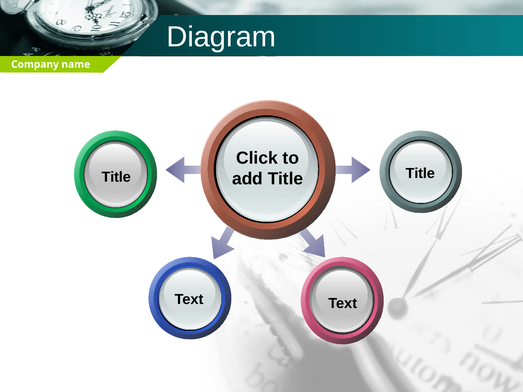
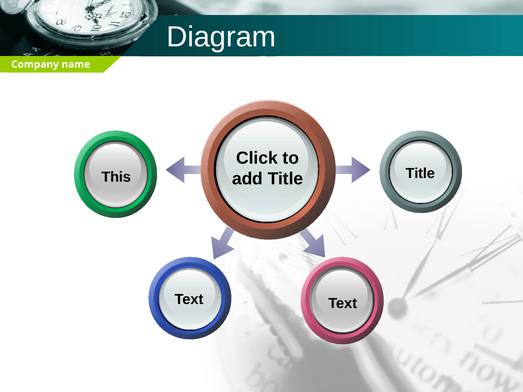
Title: Title -> This (116, 177)
